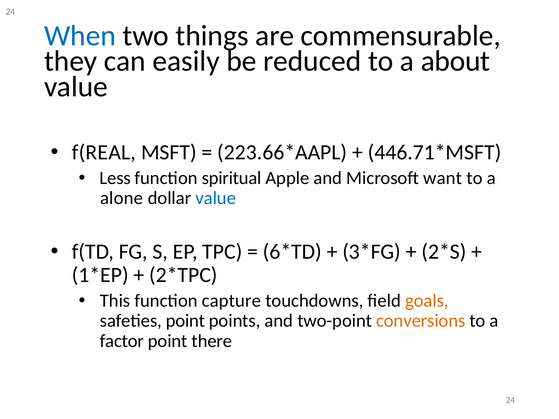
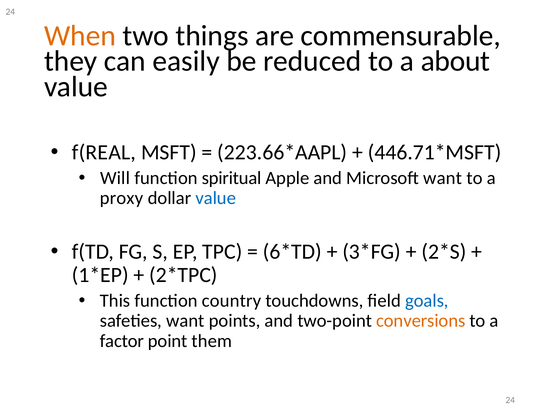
When colour: blue -> orange (80, 36)
Less: Less -> Will (115, 178)
alone: alone -> proxy (122, 198)
capture: capture -> country (231, 301)
goals colour: orange -> blue (427, 301)
safeties point: point -> want (185, 321)
there: there -> them (212, 341)
